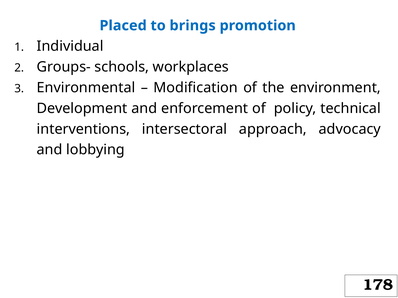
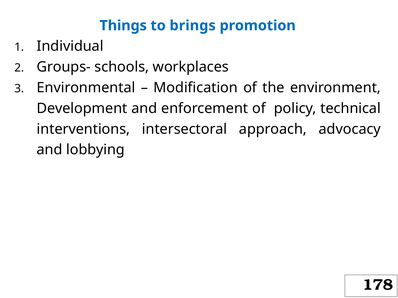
Placed: Placed -> Things (123, 26)
